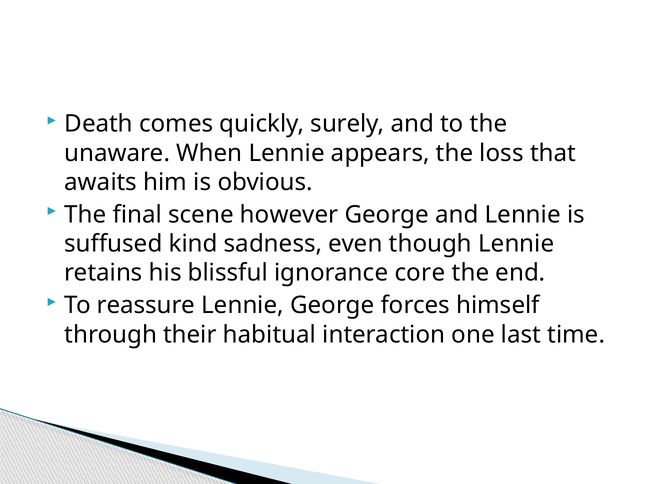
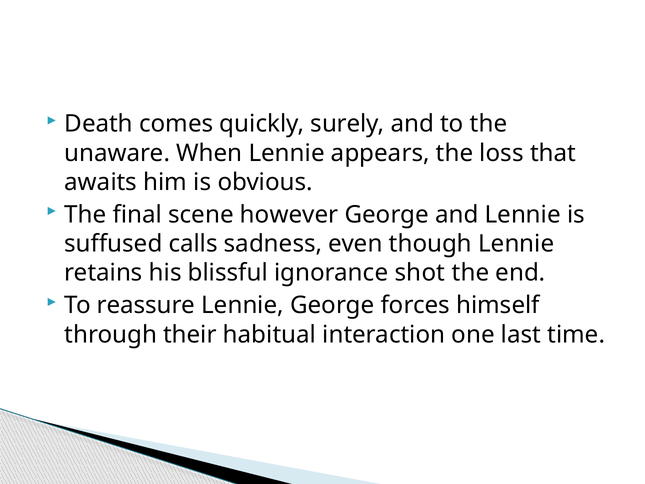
kind: kind -> calls (193, 244)
core: core -> shot (420, 273)
